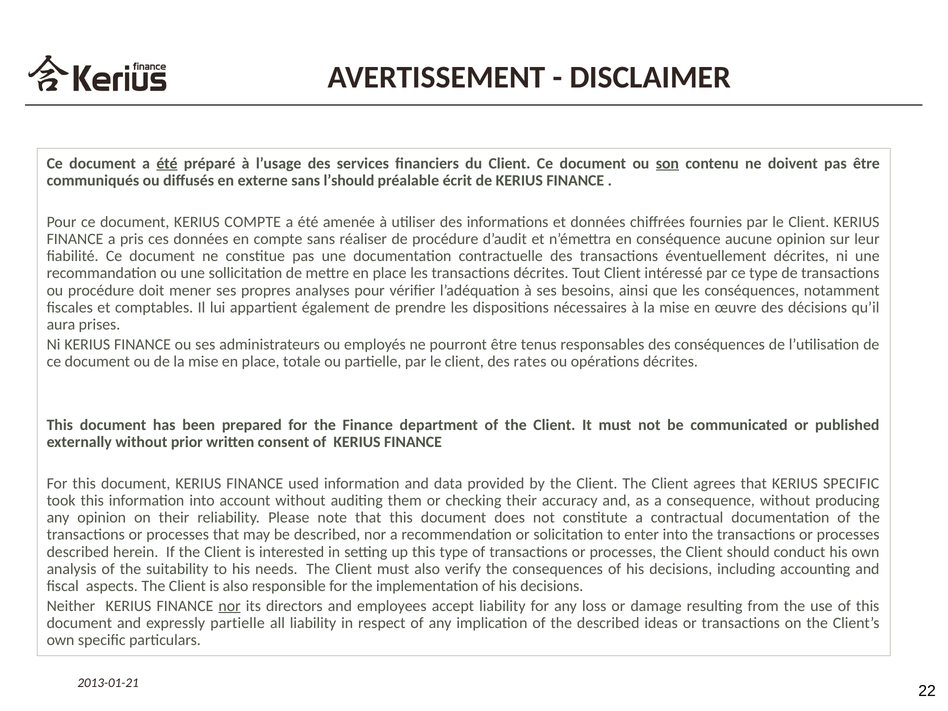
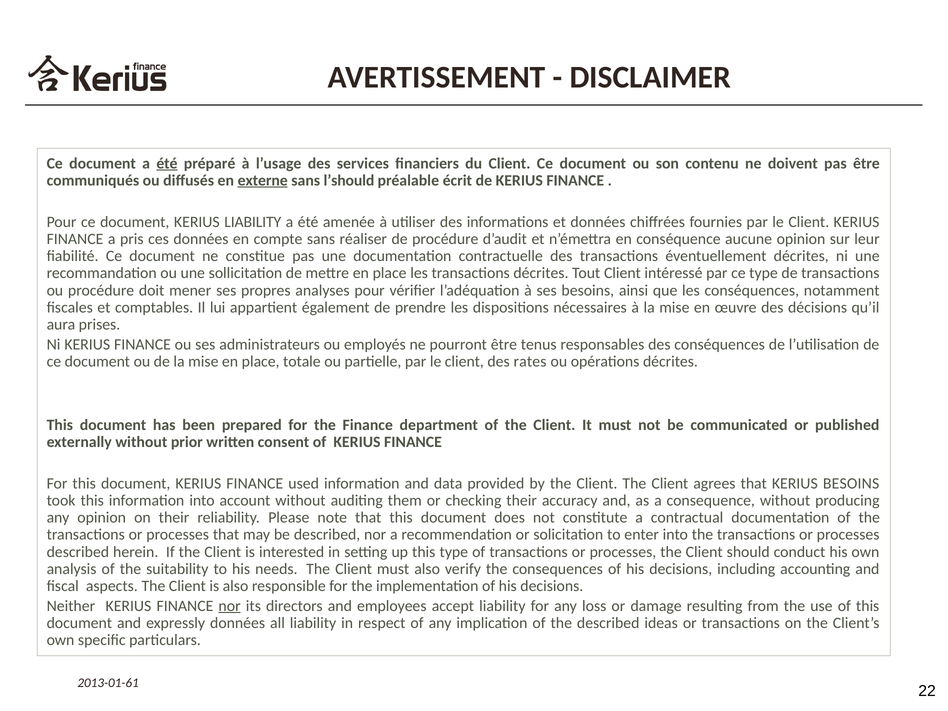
son underline: present -> none (667, 163)
externe underline: none -> present (263, 180)
KERIUS COMPTE: COMPTE -> LIABILITY (253, 222)
KERIUS SPECIFIC: SPECIFIC -> BESOINS (851, 484)
expressly partielle: partielle -> données (238, 623)
2013-01-21: 2013-01-21 -> 2013-01-61 (108, 683)
